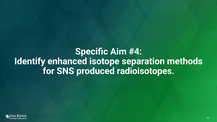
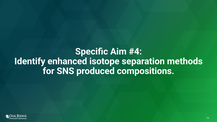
radioisotopes: radioisotopes -> compositions (146, 71)
